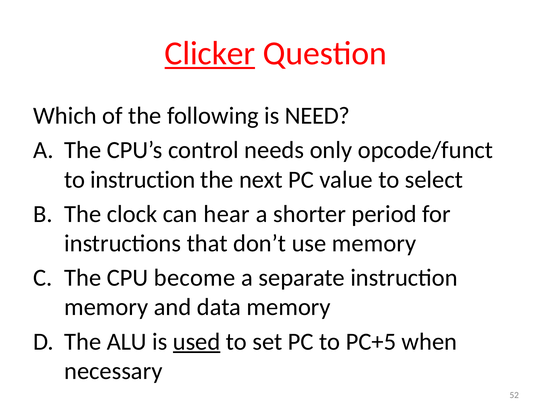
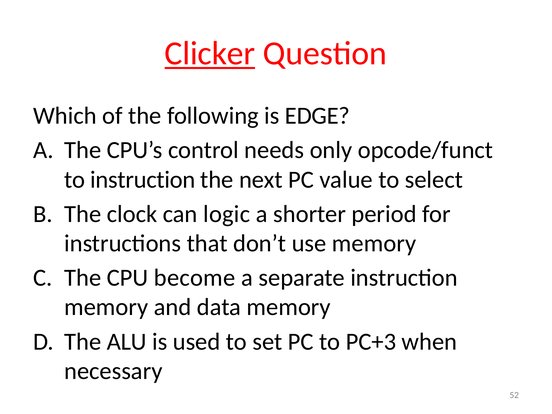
NEED: NEED -> EDGE (317, 116)
hear: hear -> logic (227, 214)
used underline: present -> none (197, 342)
PC+5: PC+5 -> PC+3 (371, 342)
